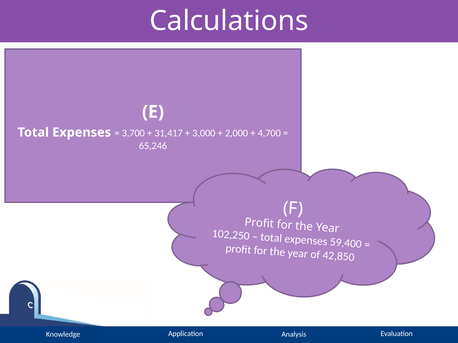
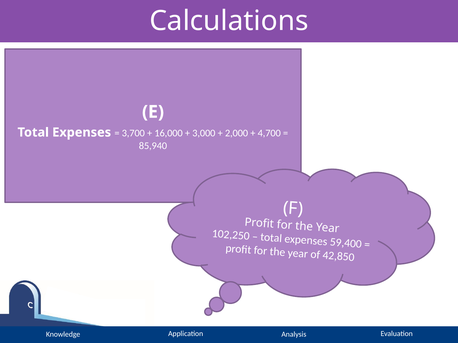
31,417: 31,417 -> 16,000 (169, 133)
65,246: 65,246 -> 85,940 (153, 146)
